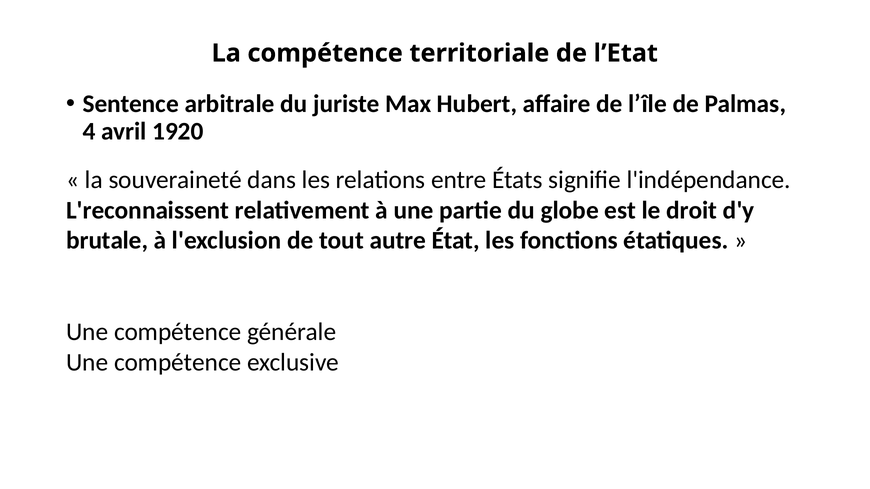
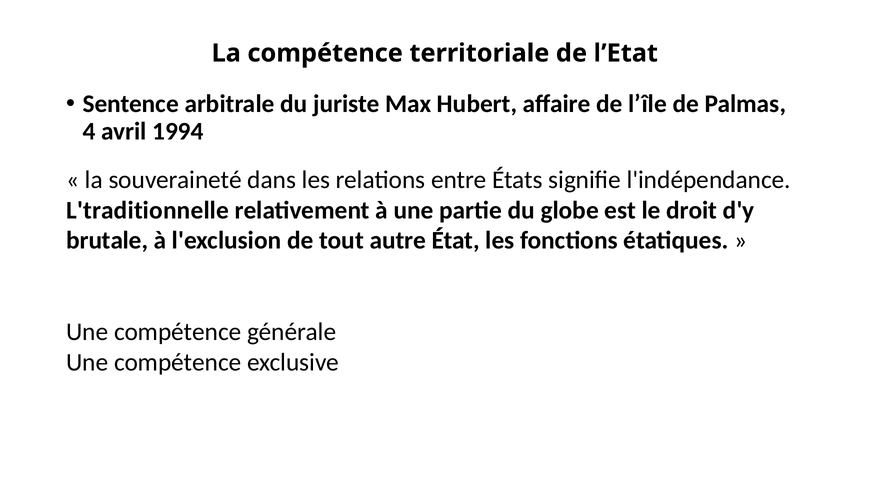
1920: 1920 -> 1994 (178, 131)
L'reconnaissent: L'reconnaissent -> L'traditionnelle (148, 210)
